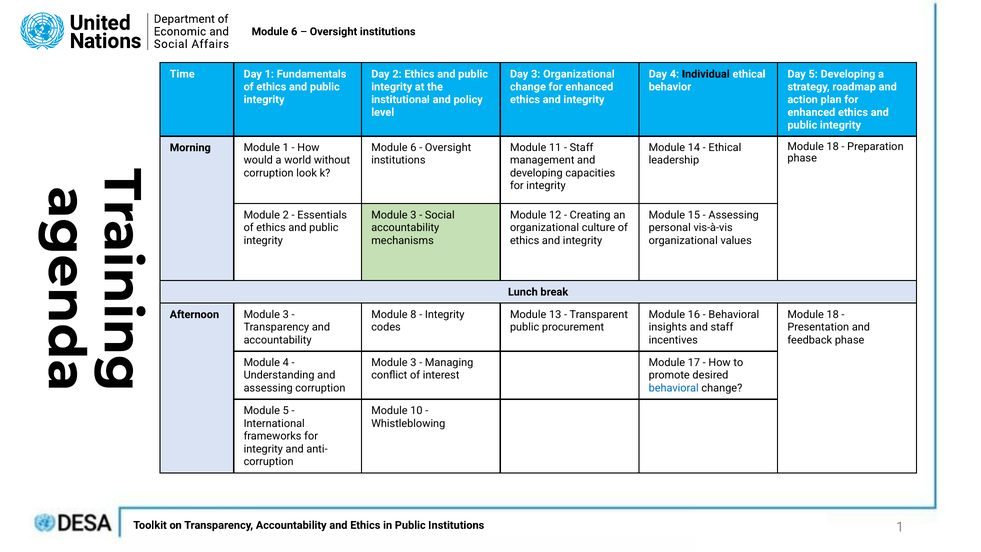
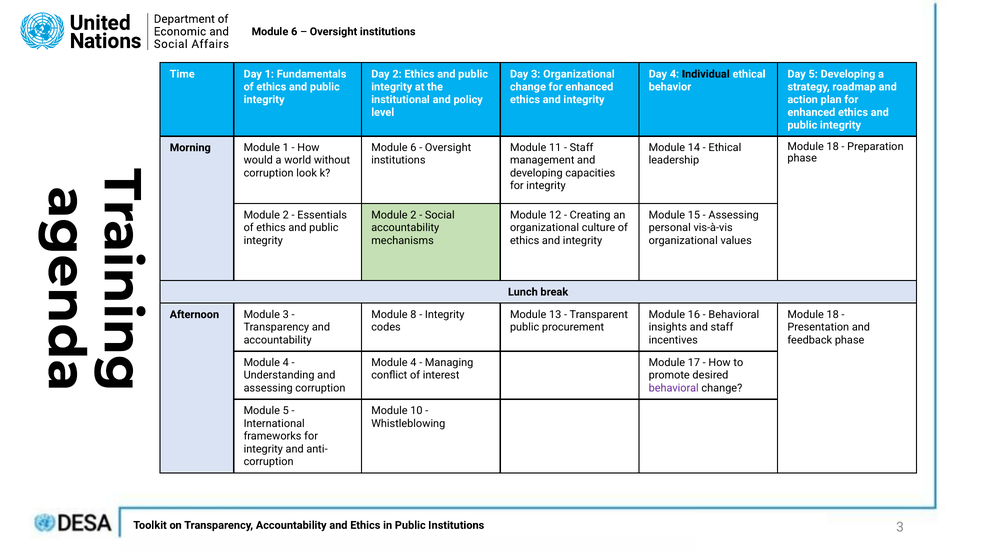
3: 3 -> 2 (413, 215)
3: 3 -> 4 (413, 363)
behavioral colour: blue -> purple (674, 388)
Institutions 1: 1 -> 3 (900, 527)
